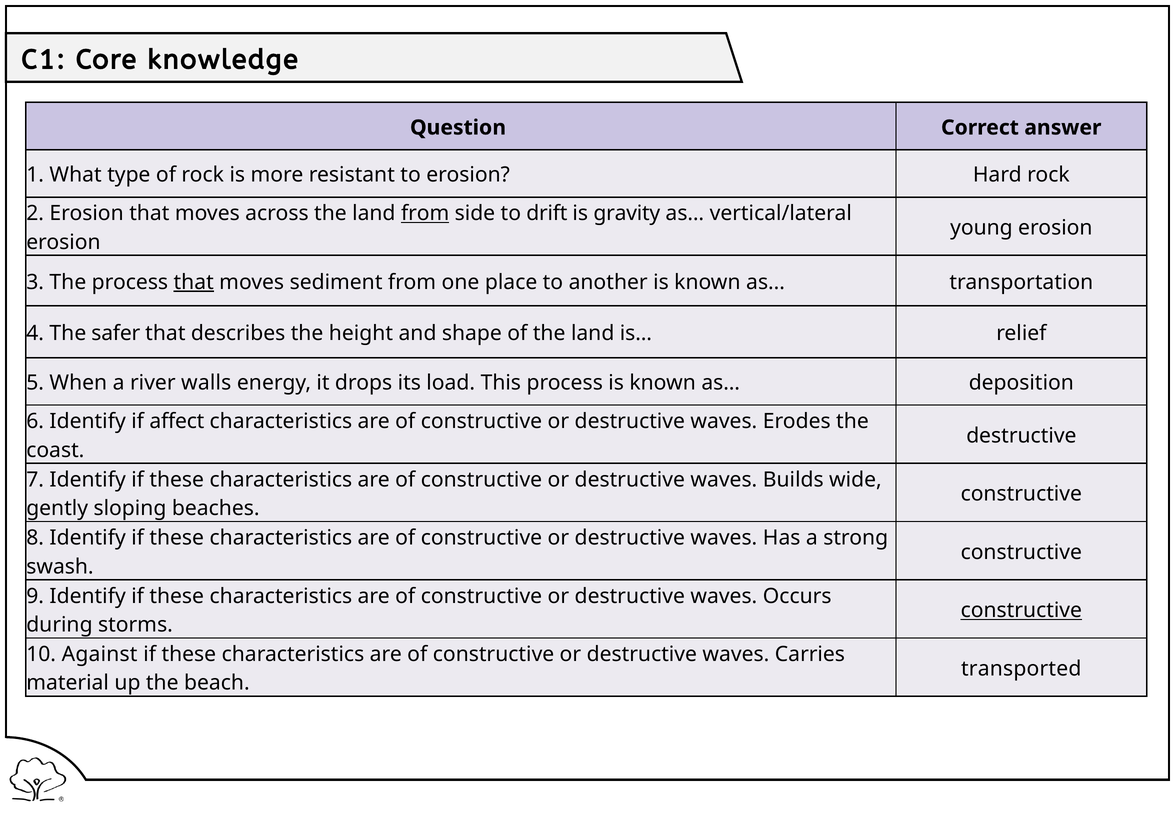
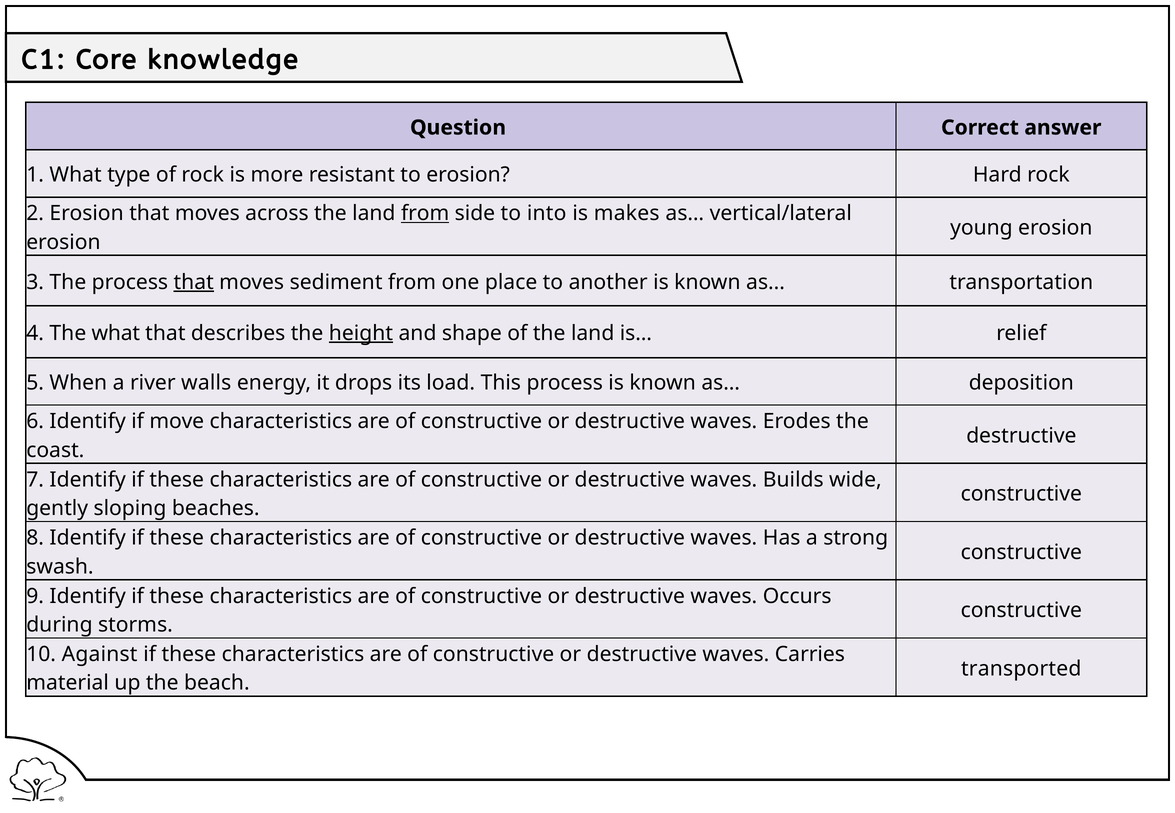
drift: drift -> into (547, 214)
gravity: gravity -> makes (627, 214)
The safer: safer -> what (116, 333)
height underline: none -> present (361, 333)
affect: affect -> move (177, 422)
constructive underline: present -> none (1021, 611)
